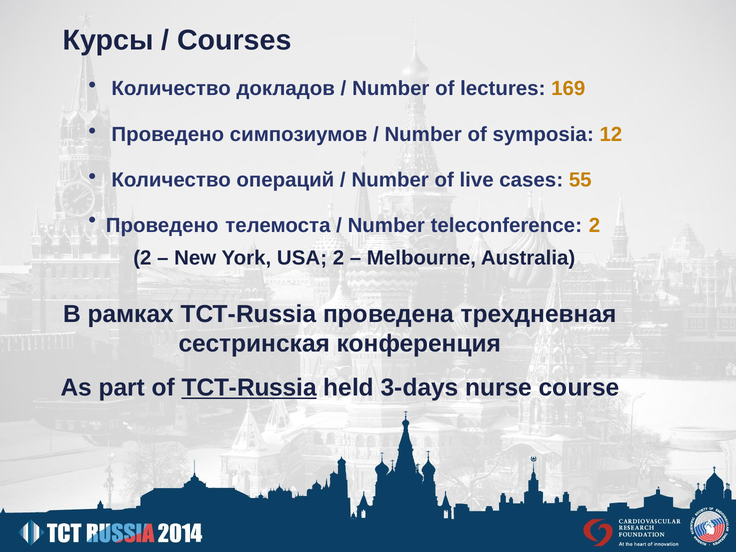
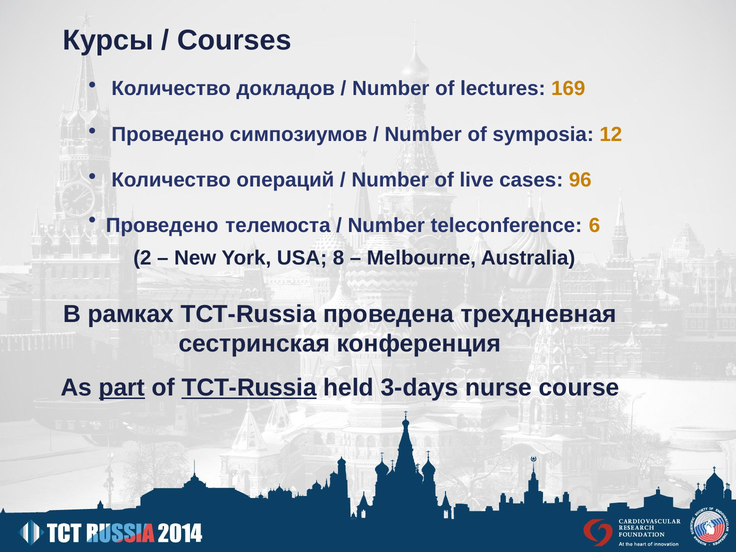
55: 55 -> 96 (580, 180)
teleconference 2: 2 -> 6 (594, 226)
USA 2: 2 -> 8 (338, 258)
part underline: none -> present (122, 388)
